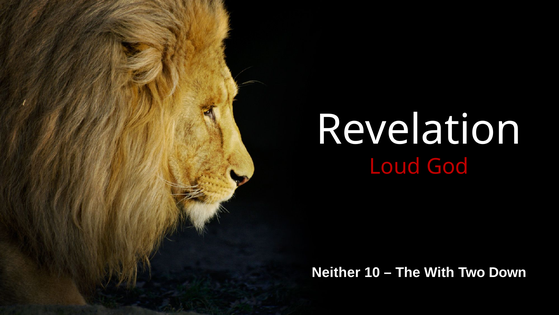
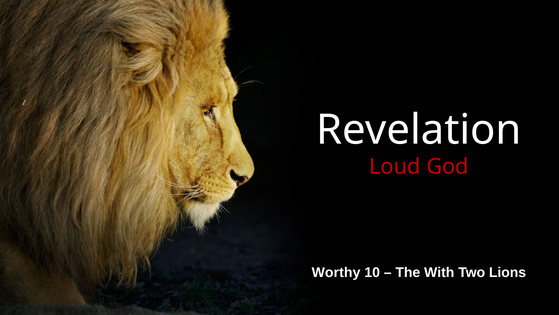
Neither: Neither -> Worthy (336, 272)
Down: Down -> Lions (508, 272)
